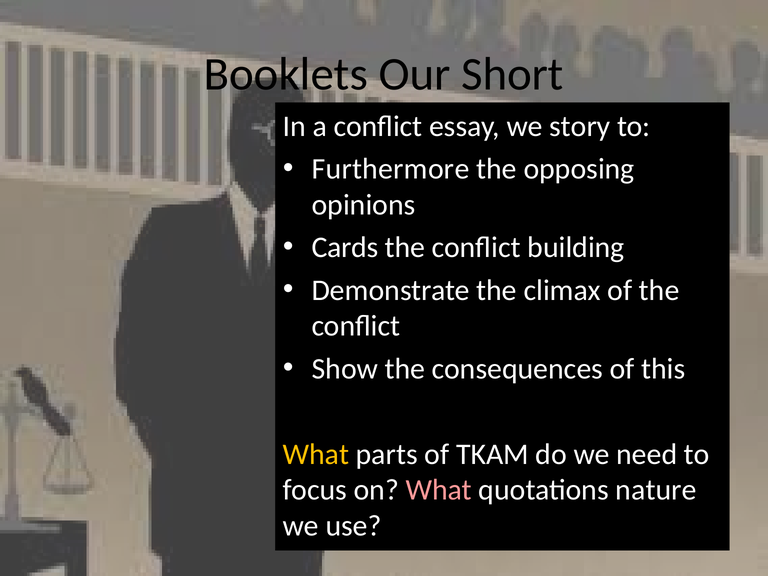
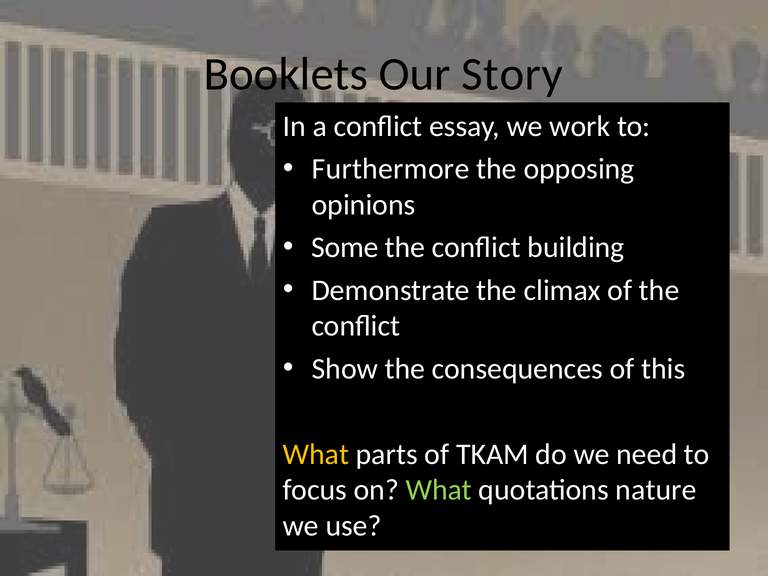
Short: Short -> Story (512, 74)
story: story -> work (580, 126)
Cards: Cards -> Some (345, 248)
What colour: pink -> light green (439, 490)
